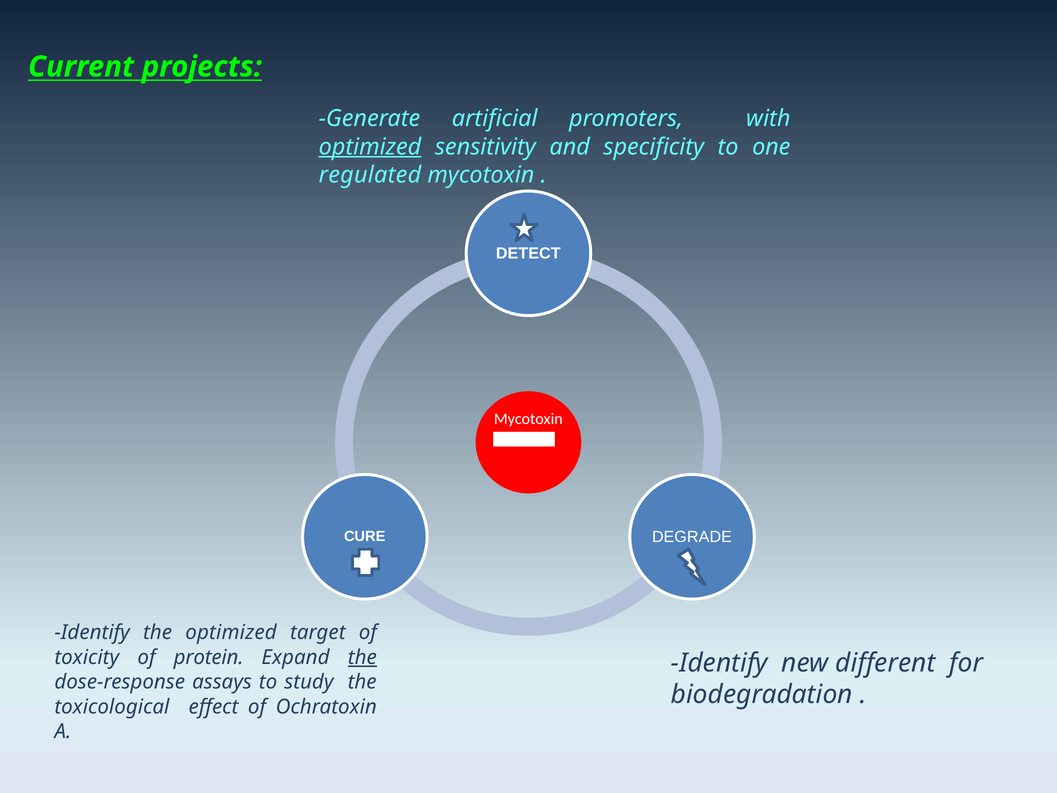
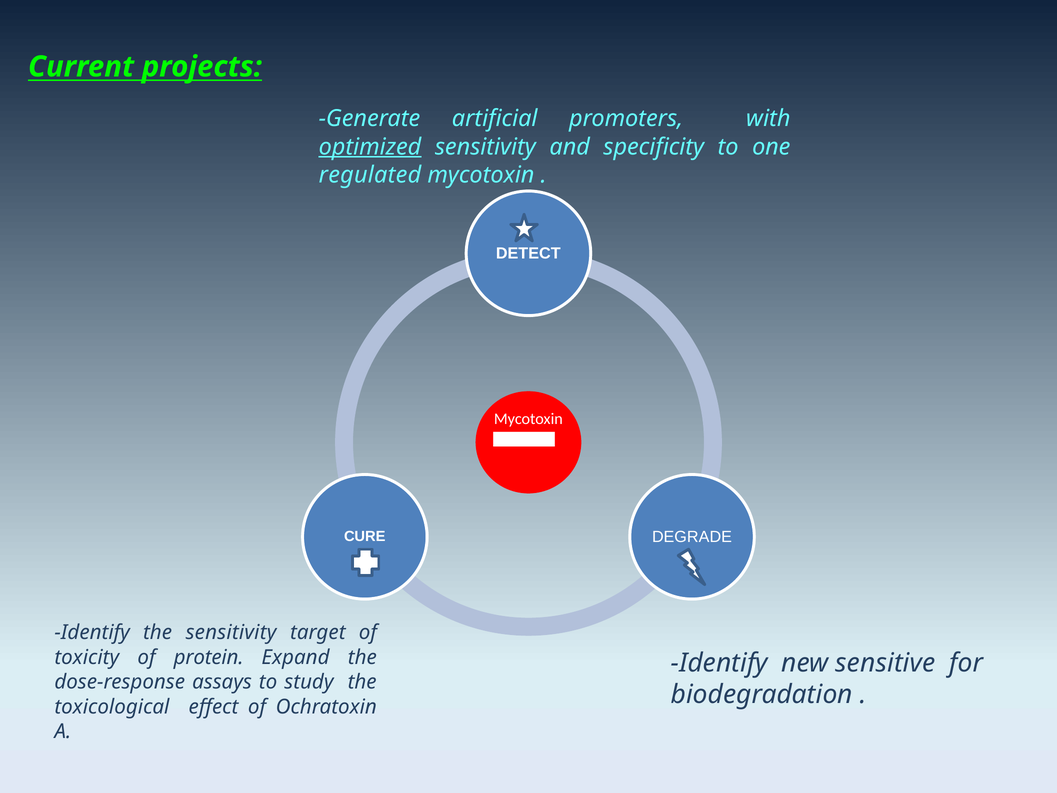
the optimized: optimized -> sensitivity (231, 632)
the underline: present -> none (362, 657)
different: different -> sensitive (885, 663)
